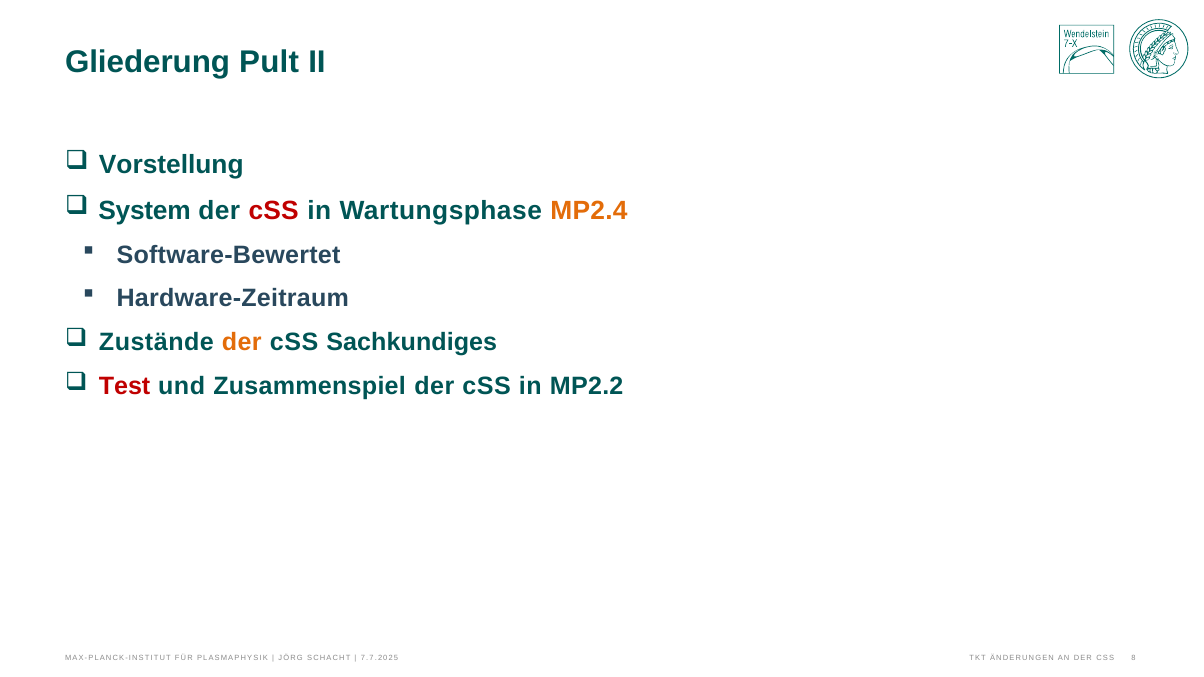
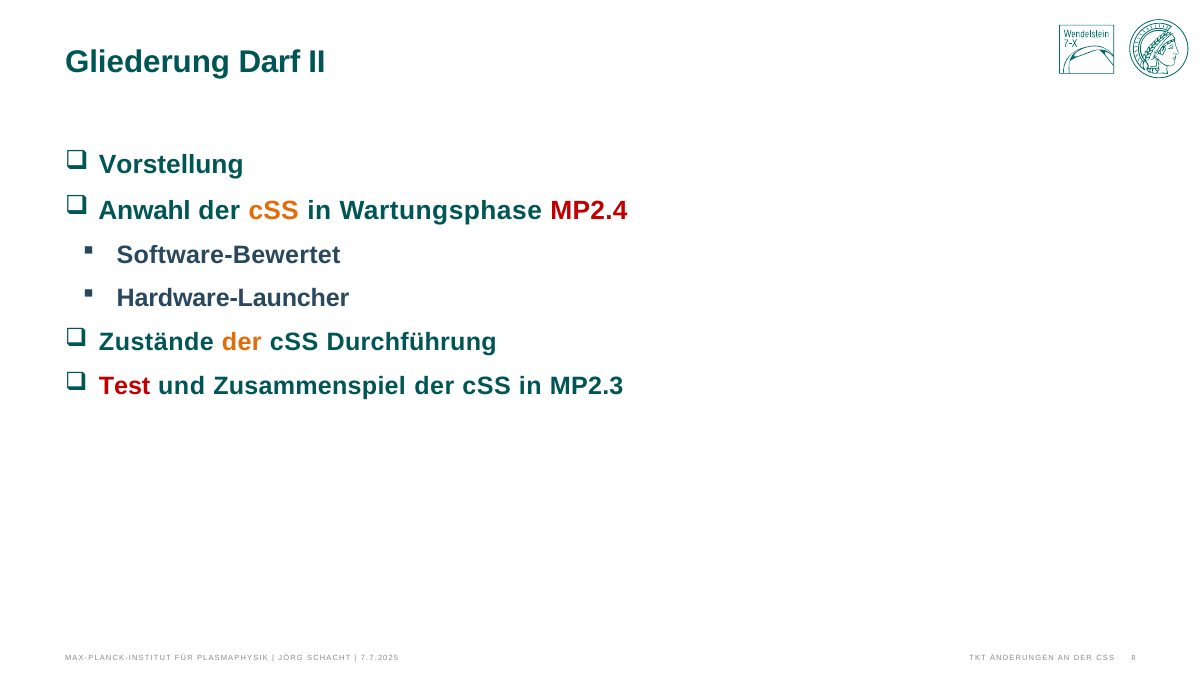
Pult: Pult -> Darf (269, 62)
System: System -> Anwahl (145, 211)
cSS colour: red -> orange (274, 211)
MP2.4 colour: orange -> red (589, 211)
Hardware-Zeitraum: Hardware-Zeitraum -> Hardware-Launcher (233, 299)
Sachkundiges: Sachkundiges -> Durchführung (412, 342)
MP2.2: MP2.2 -> MP2.3 (587, 386)
